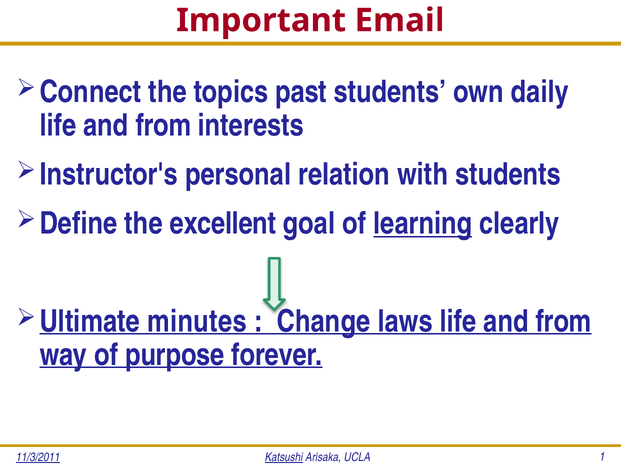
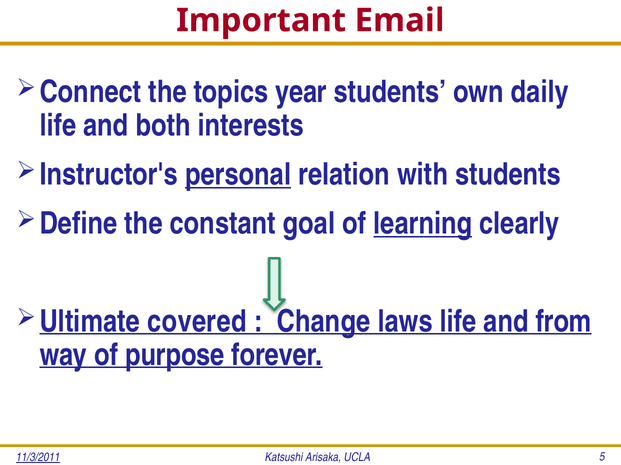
past: past -> year (301, 92)
from: from -> both (163, 126)
personal underline: none -> present (238, 175)
excellent: excellent -> constant (223, 224)
minutes: minutes -> covered (197, 322)
Katsushi underline: present -> none (284, 458)
1: 1 -> 5 (602, 458)
